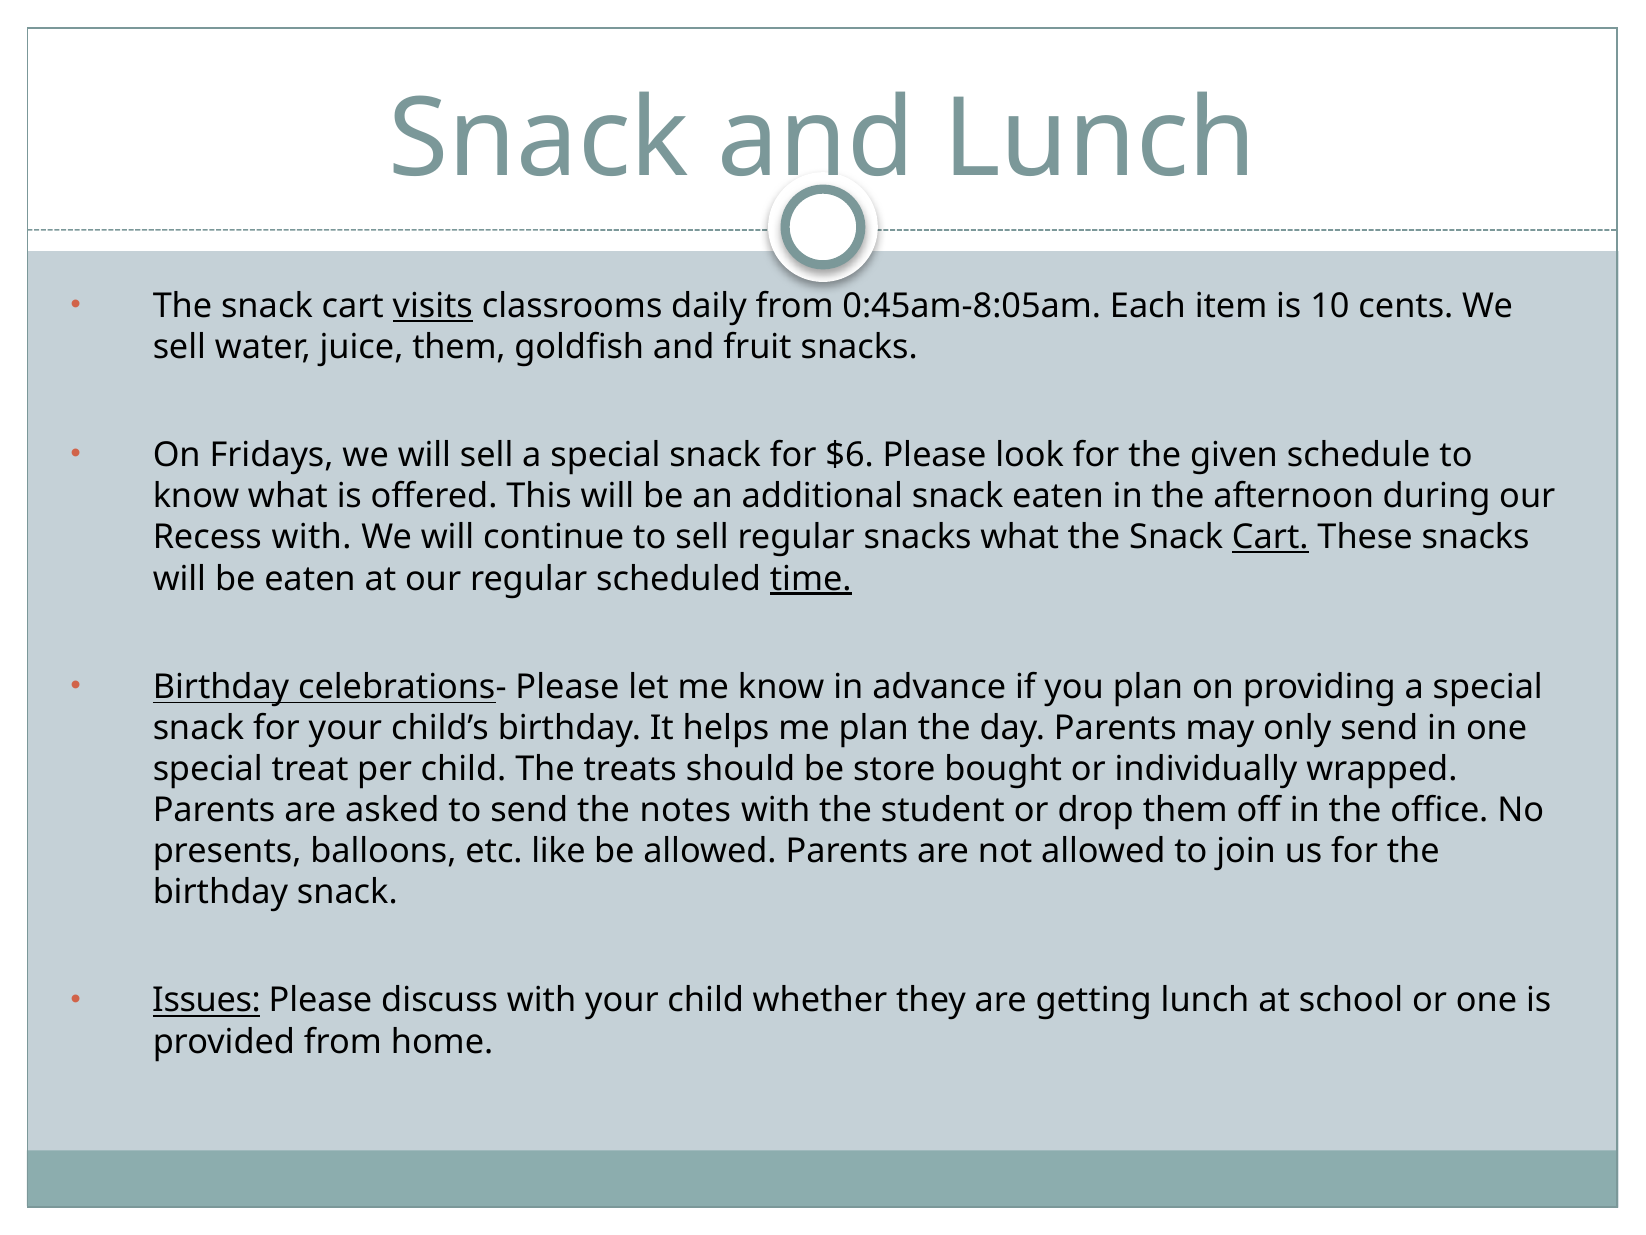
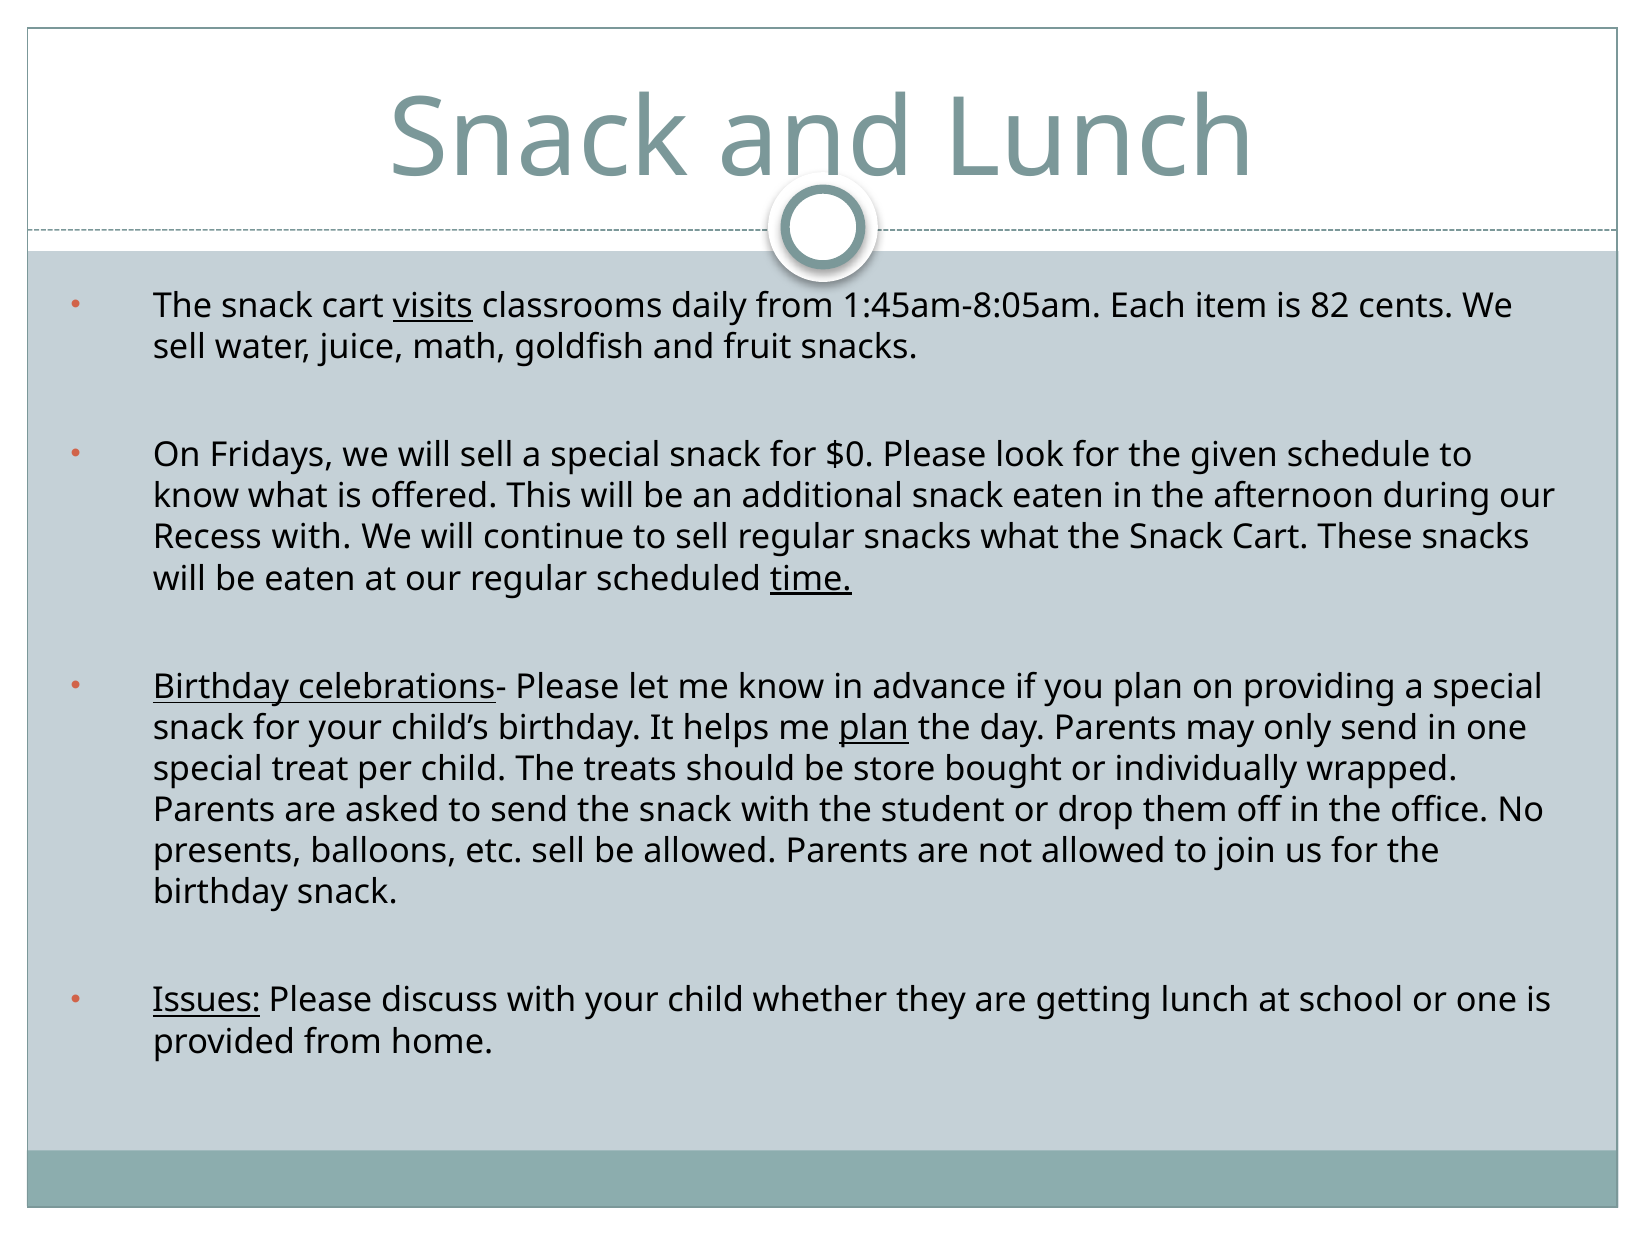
0:45am-8:05am: 0:45am-8:05am -> 1:45am-8:05am (972, 306)
10: 10 -> 82 (1330, 306)
juice them: them -> math (459, 347)
$6: $6 -> $0 (850, 455)
Cart underline: present -> none (1270, 537)
plan underline: none -> present (874, 728)
send the notes: notes -> snack (685, 810)
etc like: like -> sell (558, 851)
